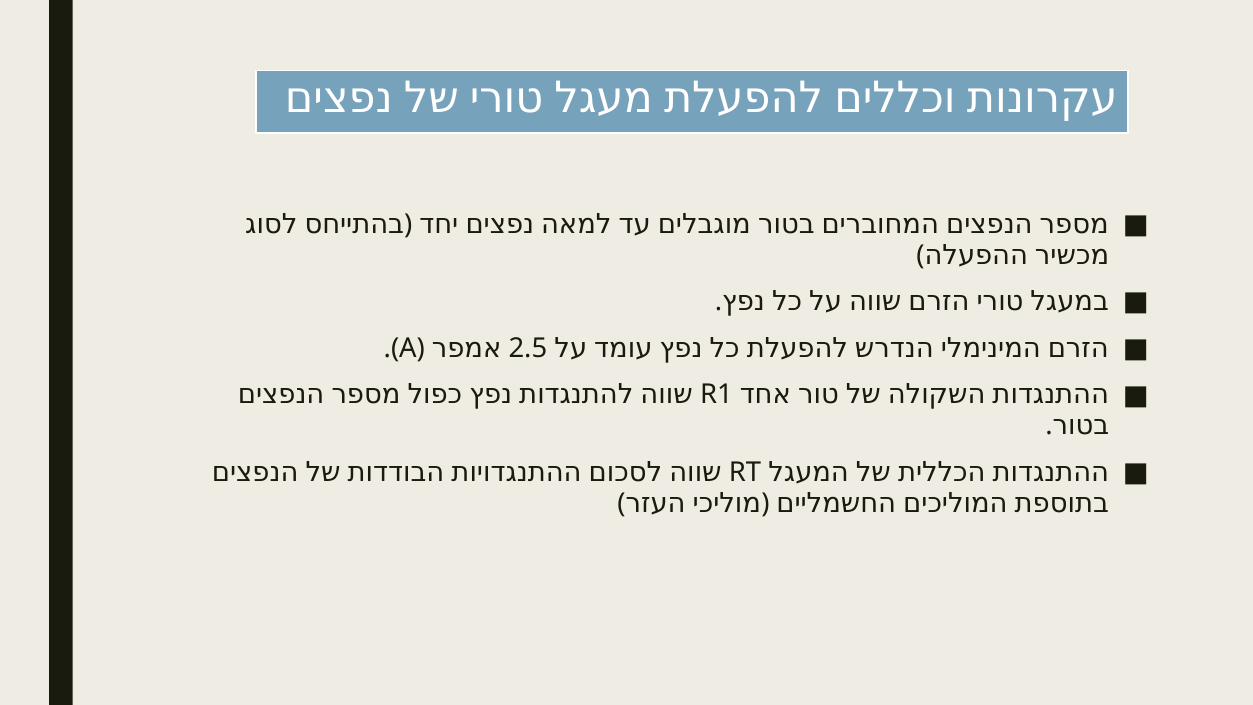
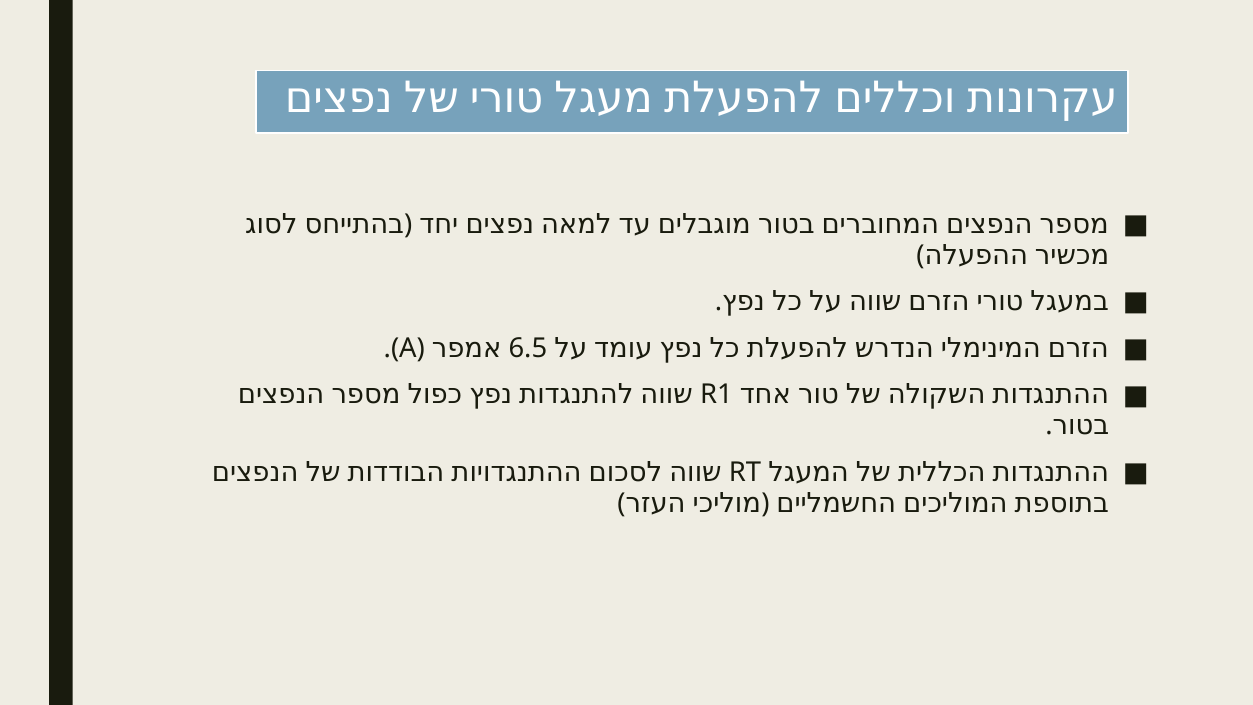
2.5: 2.5 -> 6.5 (528, 348)
